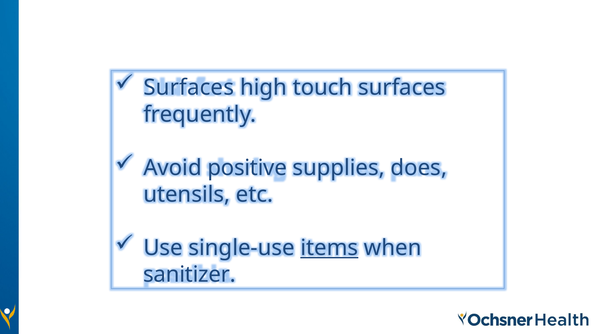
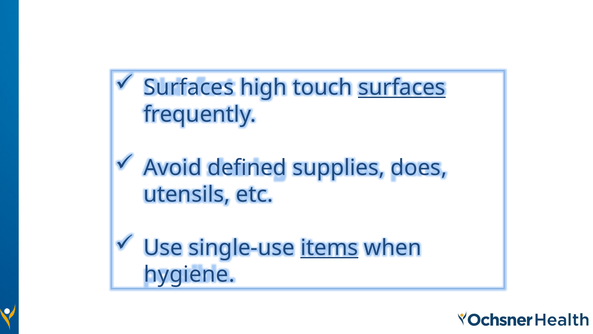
surfaces underline: none -> present (402, 87)
positive: positive -> defined (247, 168)
sanitizer: sanitizer -> hygiene (189, 274)
